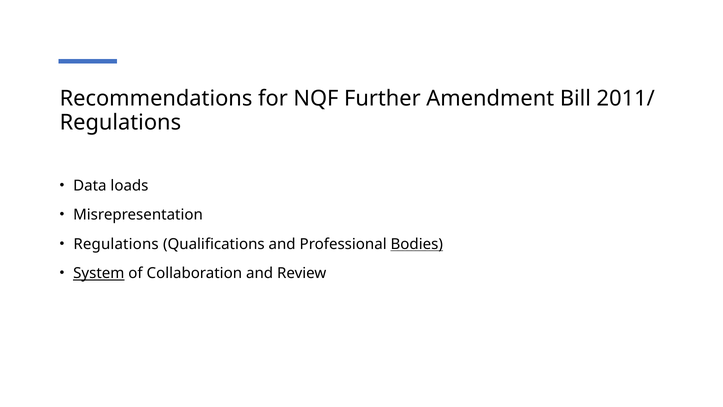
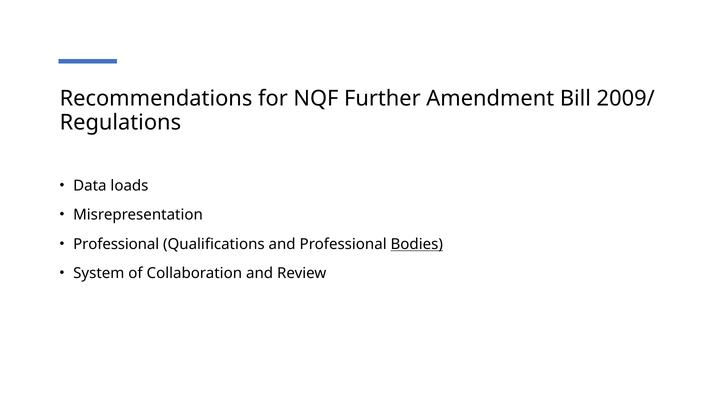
2011/: 2011/ -> 2009/ (626, 99)
Regulations: Regulations -> Professional (116, 244)
System underline: present -> none (99, 273)
